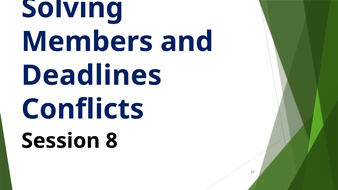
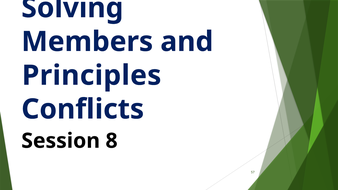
Deadlines: Deadlines -> Principles (92, 76)
